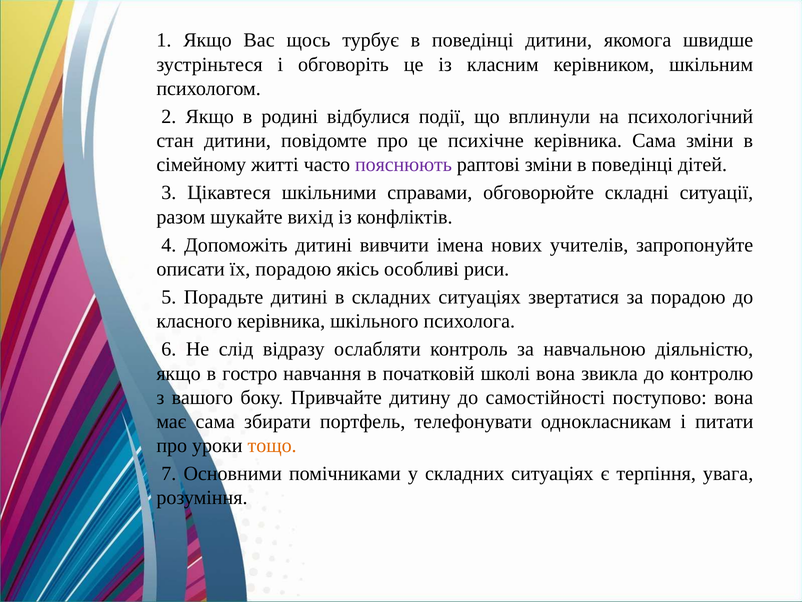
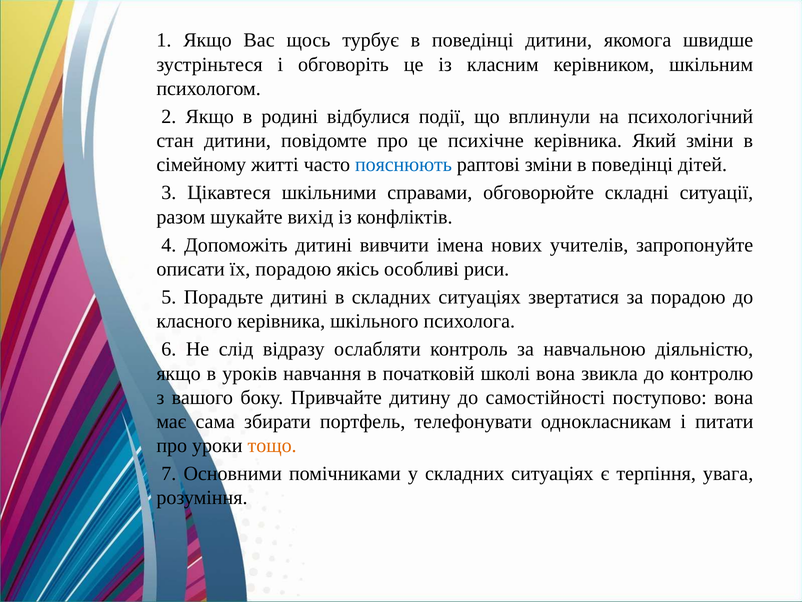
керівника Сама: Сама -> Який (654, 141)
пояснюють colour: purple -> blue (403, 165)
гостро: гостро -> уроків (250, 373)
